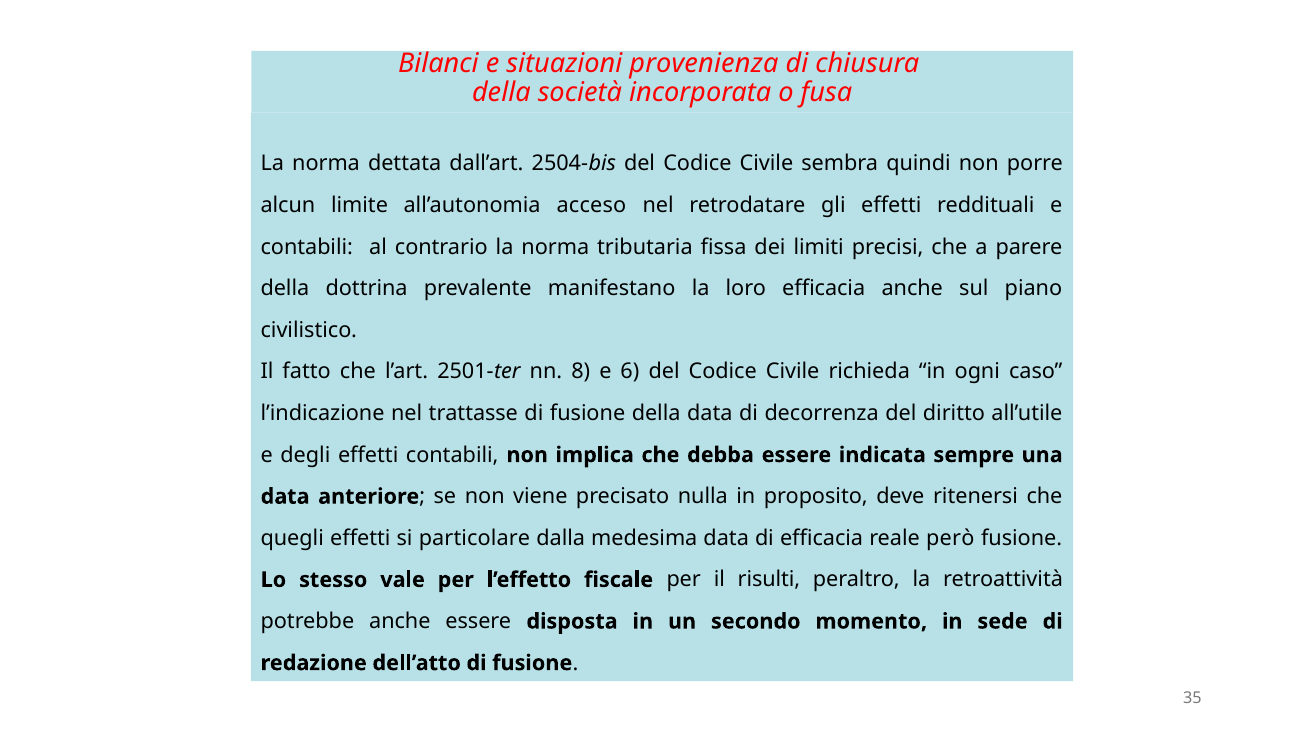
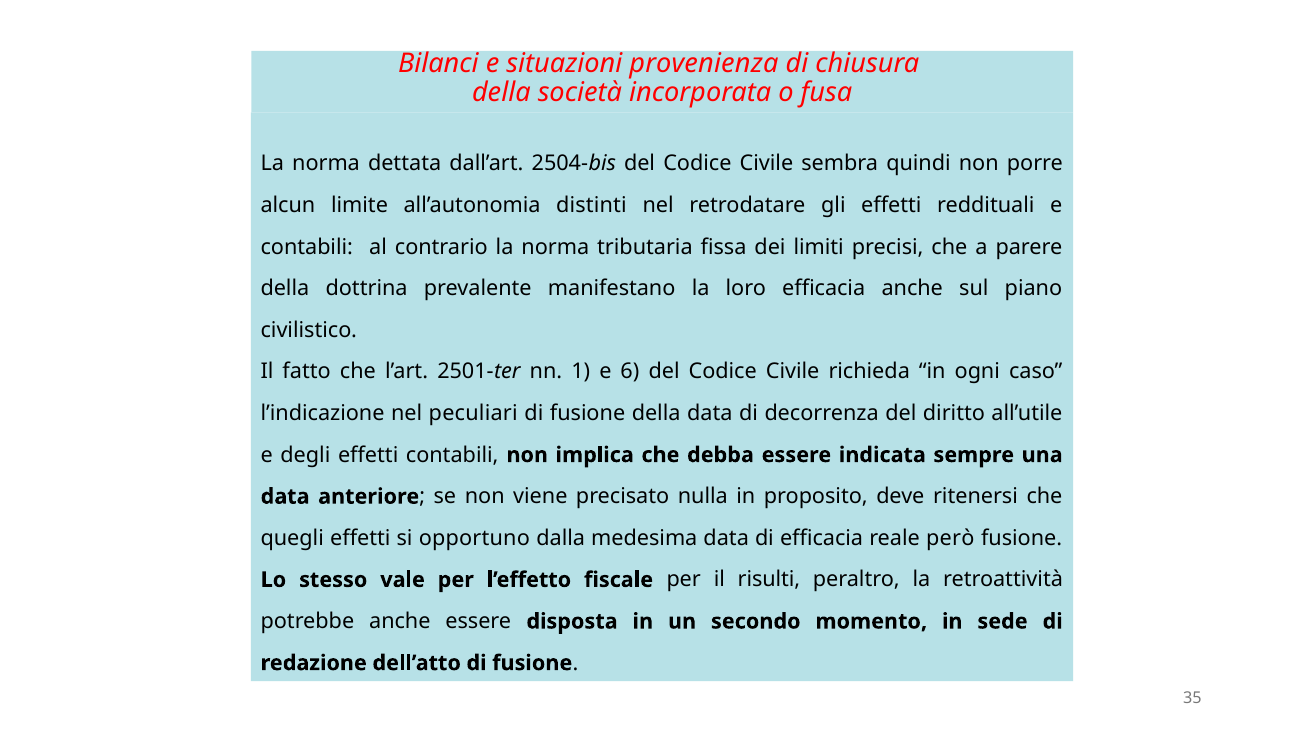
acceso: acceso -> distinti (591, 205)
8: 8 -> 1 (581, 372)
trattasse: trattasse -> peculiari (473, 413)
particolare: particolare -> opportuno (474, 538)
